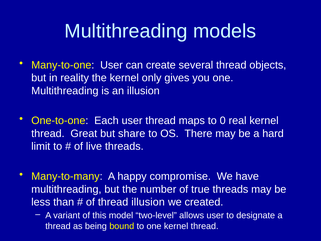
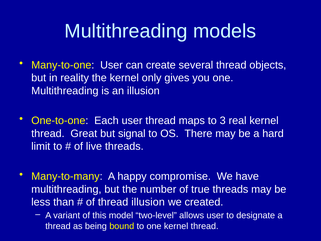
0: 0 -> 3 (223, 121)
share: share -> signal (132, 133)
